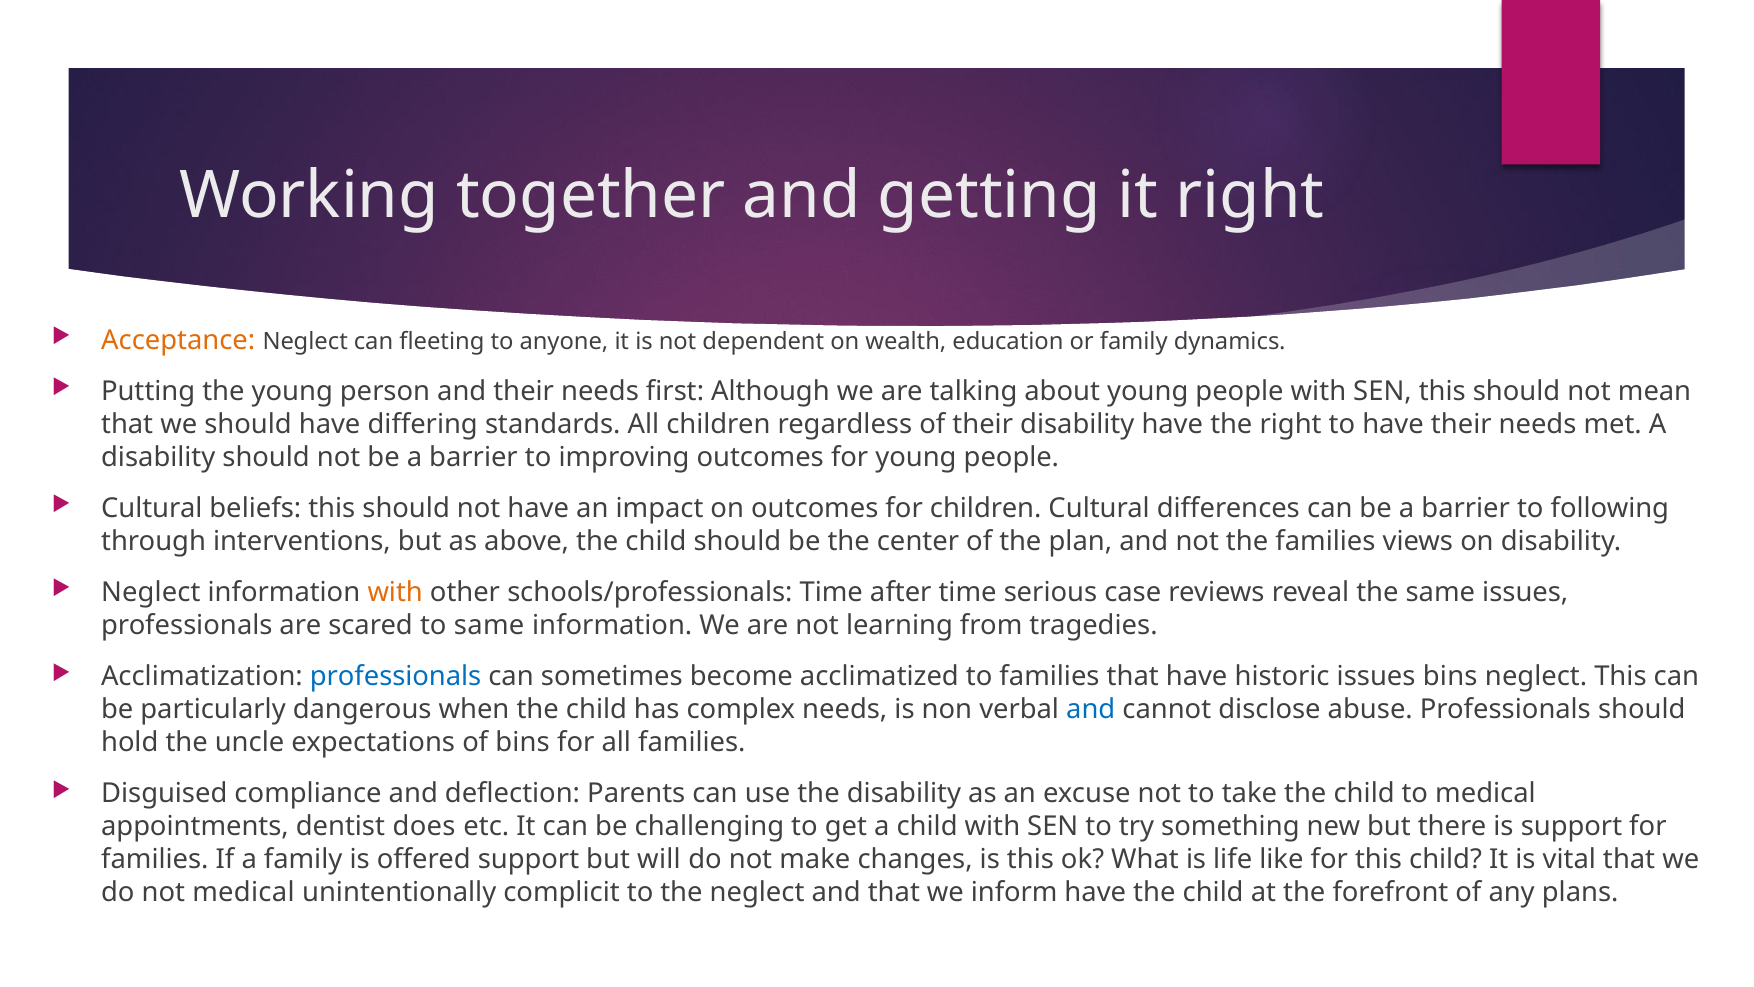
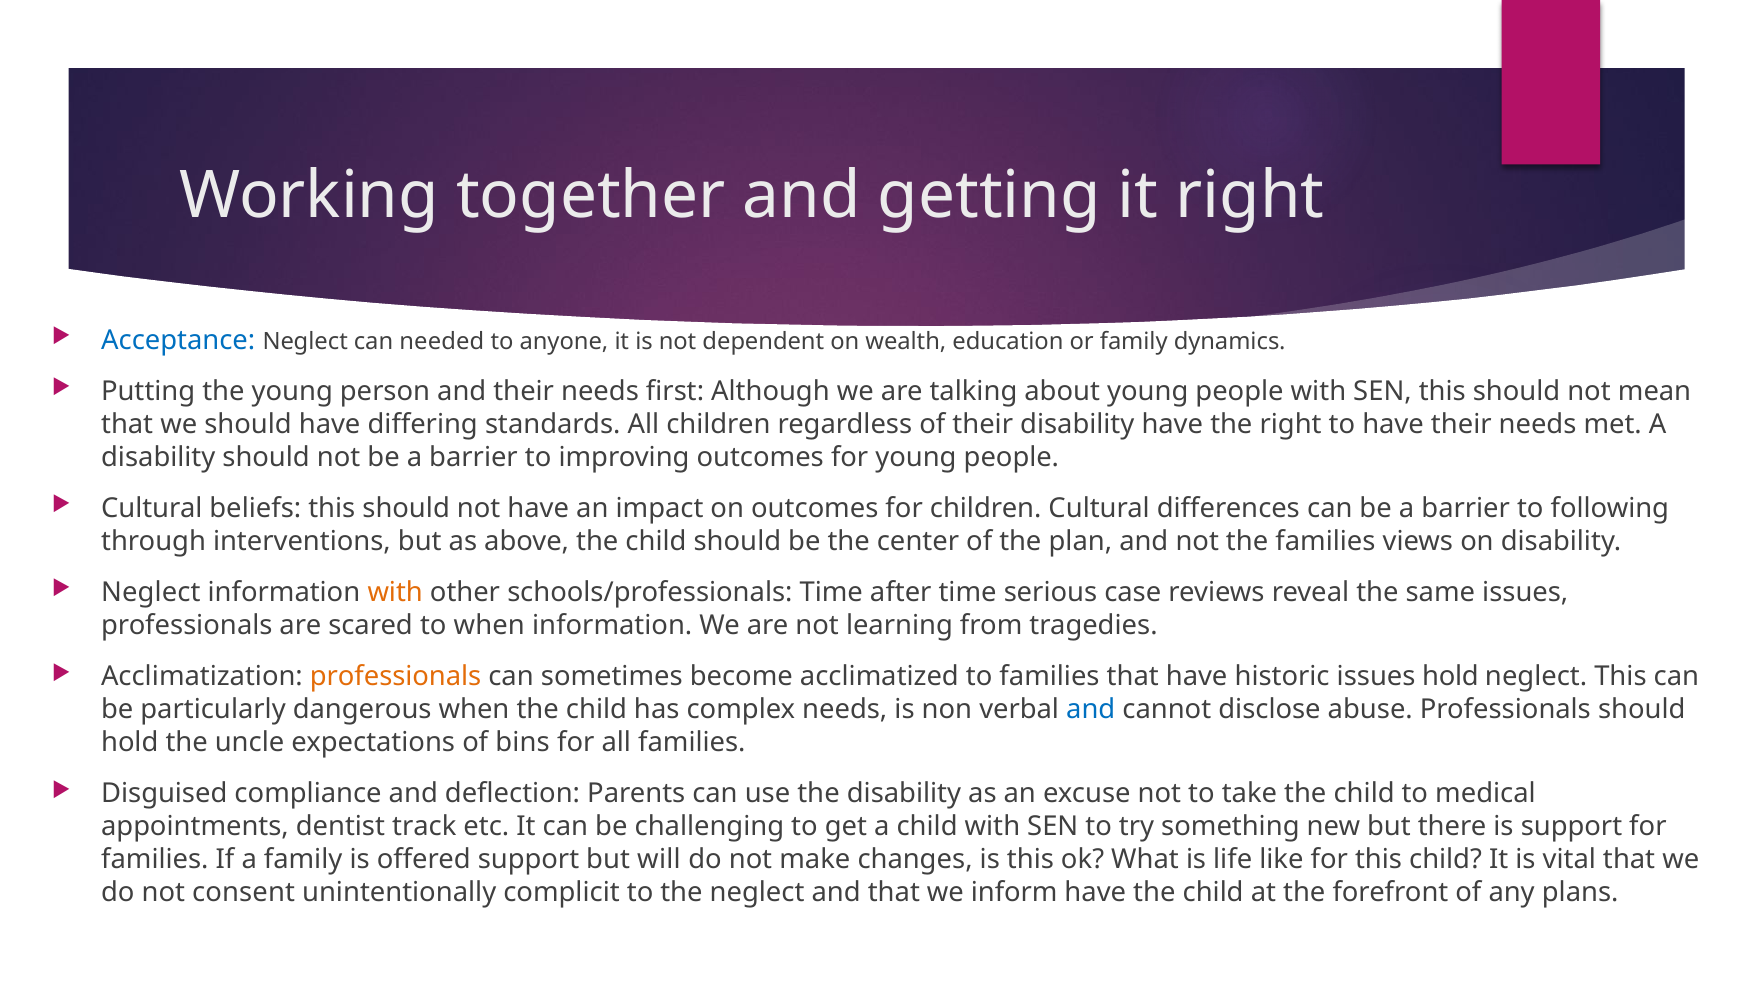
Acceptance colour: orange -> blue (178, 340)
fleeting: fleeting -> needed (442, 342)
to same: same -> when (489, 626)
professionals colour: blue -> orange (396, 677)
issues bins: bins -> hold (1450, 677)
does: does -> track (424, 826)
not medical: medical -> consent (244, 892)
